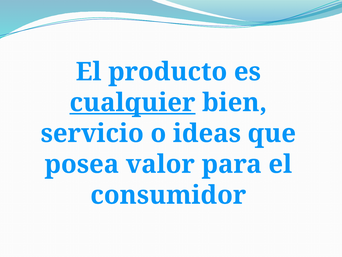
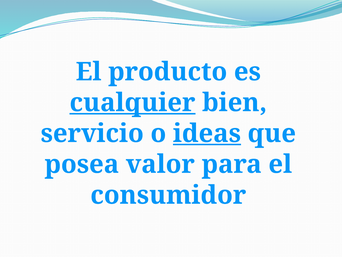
ideas underline: none -> present (207, 133)
